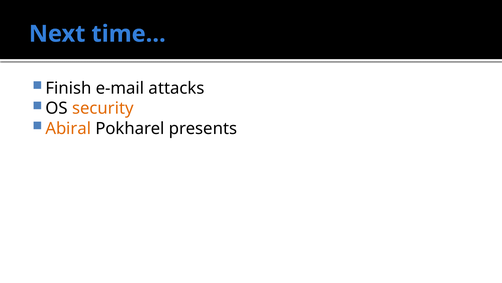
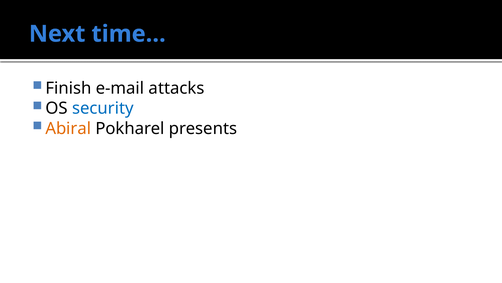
security colour: orange -> blue (103, 108)
